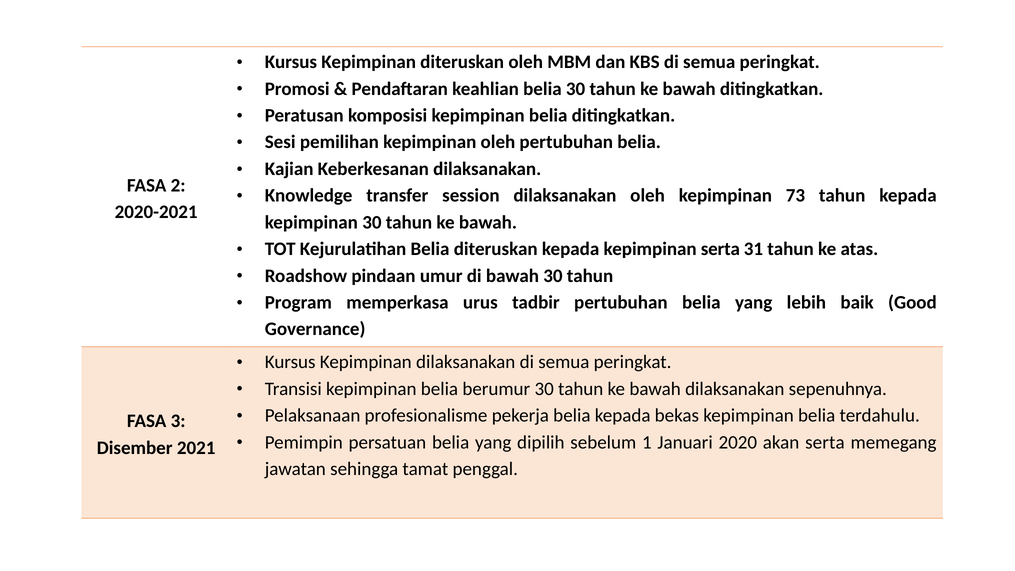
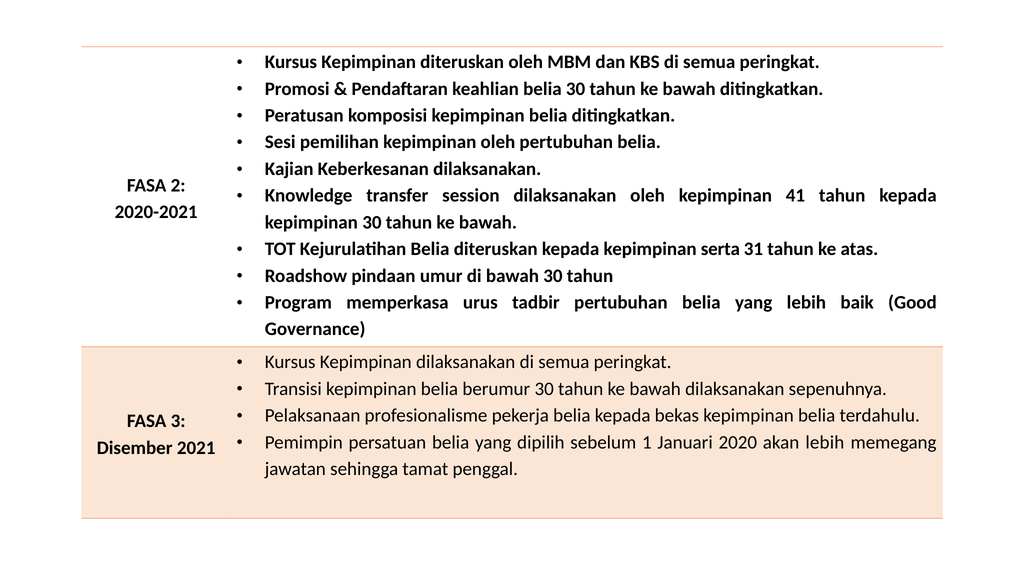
73: 73 -> 41 (795, 196)
akan serta: serta -> lebih (825, 442)
